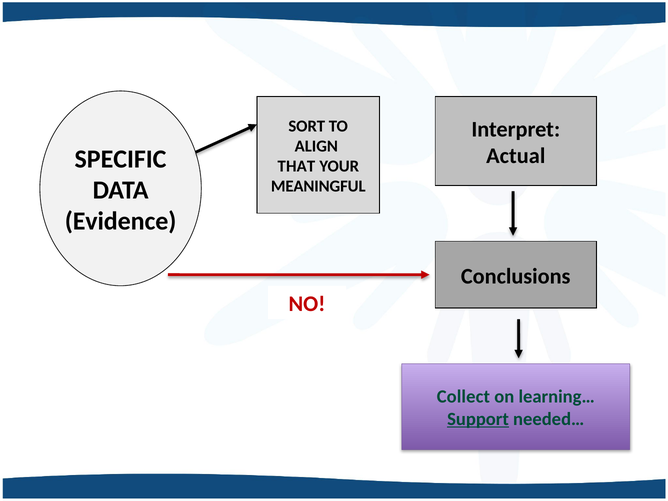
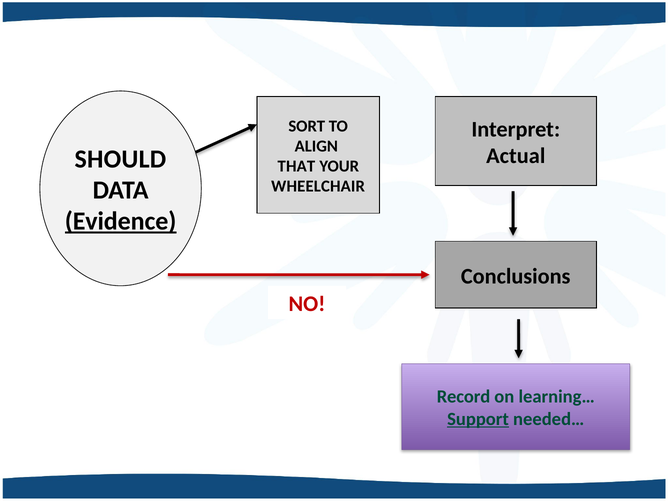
SPECIFIC: SPECIFIC -> SHOULD (120, 159)
MEANINGFUL: MEANINGFUL -> WHEELCHAIR (318, 186)
Evidence underline: none -> present (121, 221)
Collect: Collect -> Record (463, 397)
